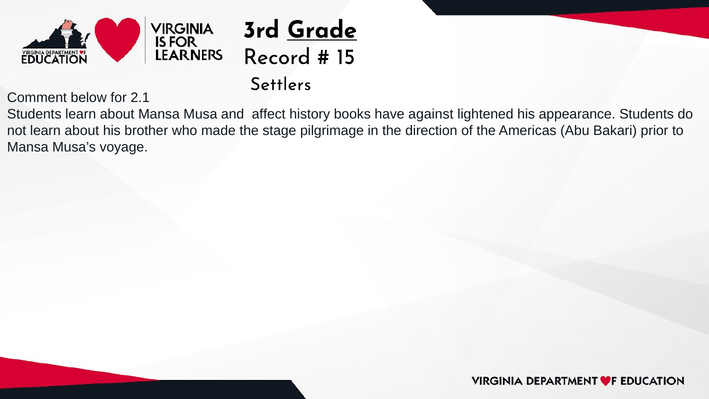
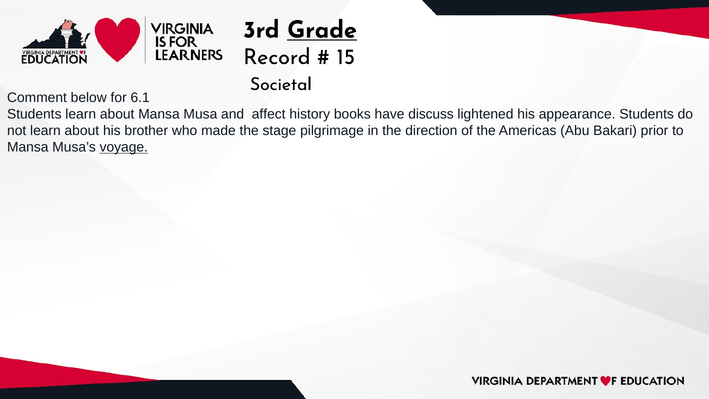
Settlers: Settlers -> Societal (281, 84)
2.1: 2.1 -> 6.1 (140, 98)
against: against -> discuss (431, 114)
voyage underline: none -> present (124, 147)
